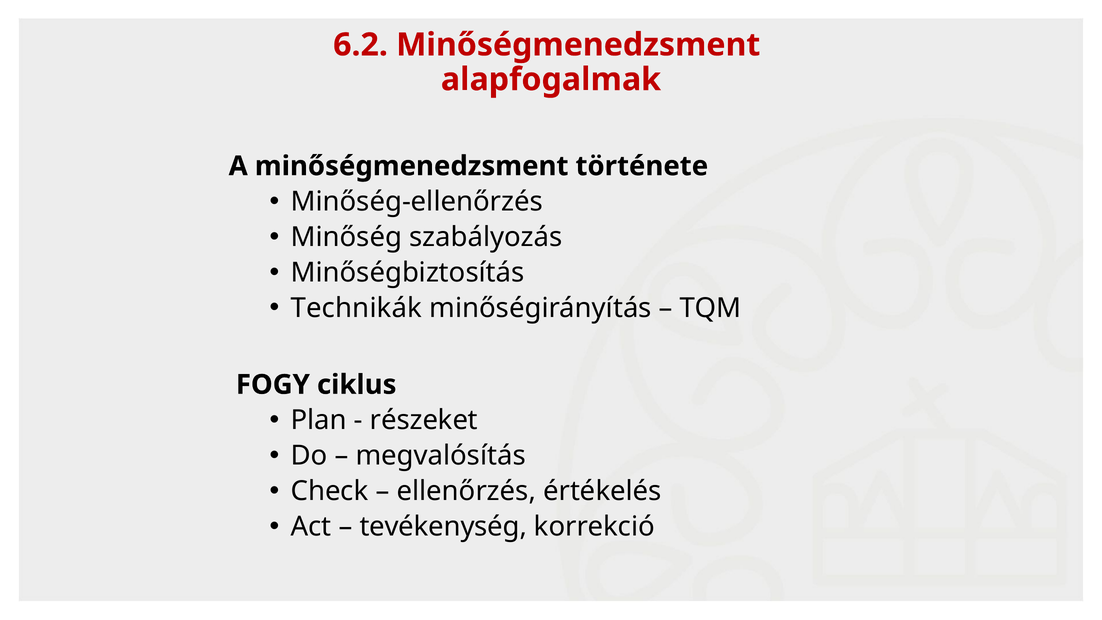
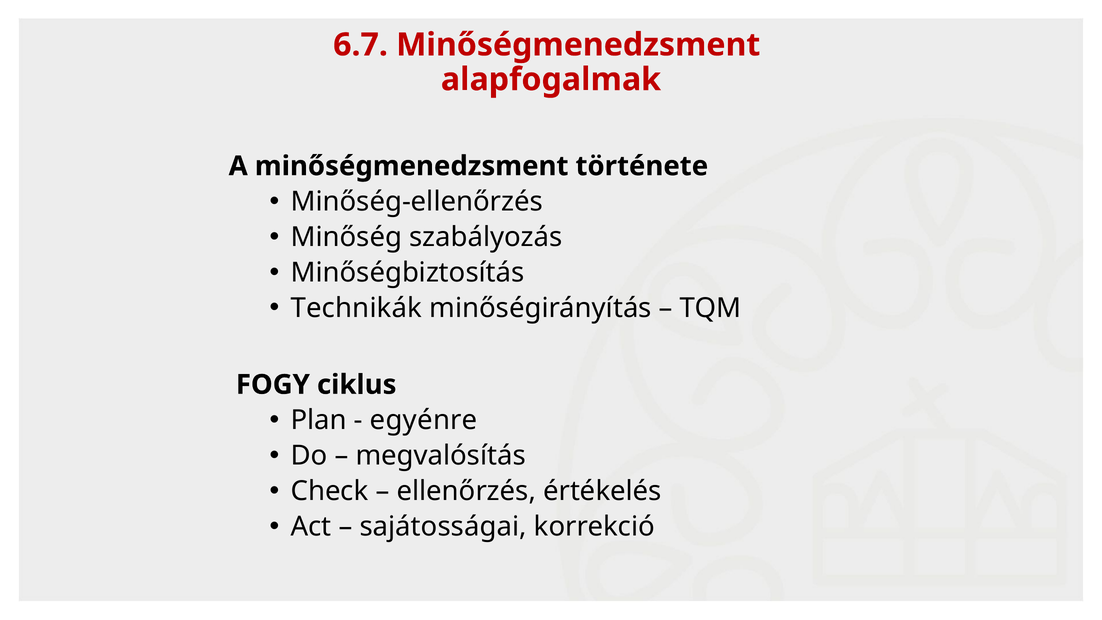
6.2: 6.2 -> 6.7 (361, 45)
részeket: részeket -> egyénre (424, 420)
tevékenység: tevékenység -> sajátosságai (443, 526)
